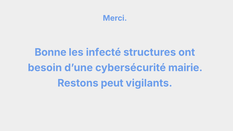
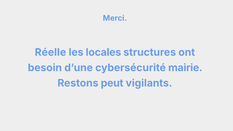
Bonne: Bonne -> Réelle (50, 52)
infecté: infecté -> locales (103, 52)
